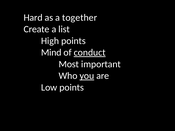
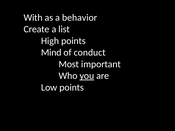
Hard: Hard -> With (33, 18)
together: together -> behavior (80, 18)
conduct underline: present -> none (90, 53)
